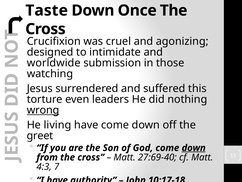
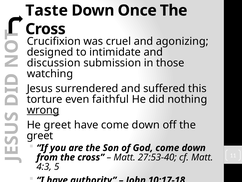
worldwide: worldwide -> discussion (54, 63)
leaders: leaders -> faithful (111, 99)
He living: living -> greet (57, 125)
down underline: present -> none (194, 148)
27:69-40: 27:69-40 -> 27:53-40 (157, 157)
7: 7 -> 5 (57, 166)
